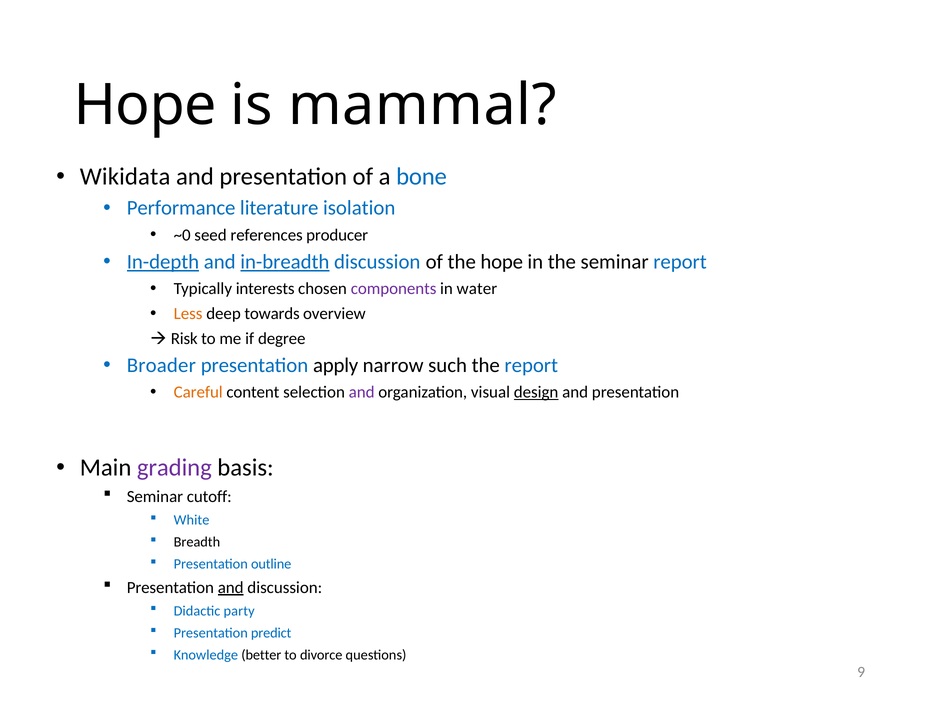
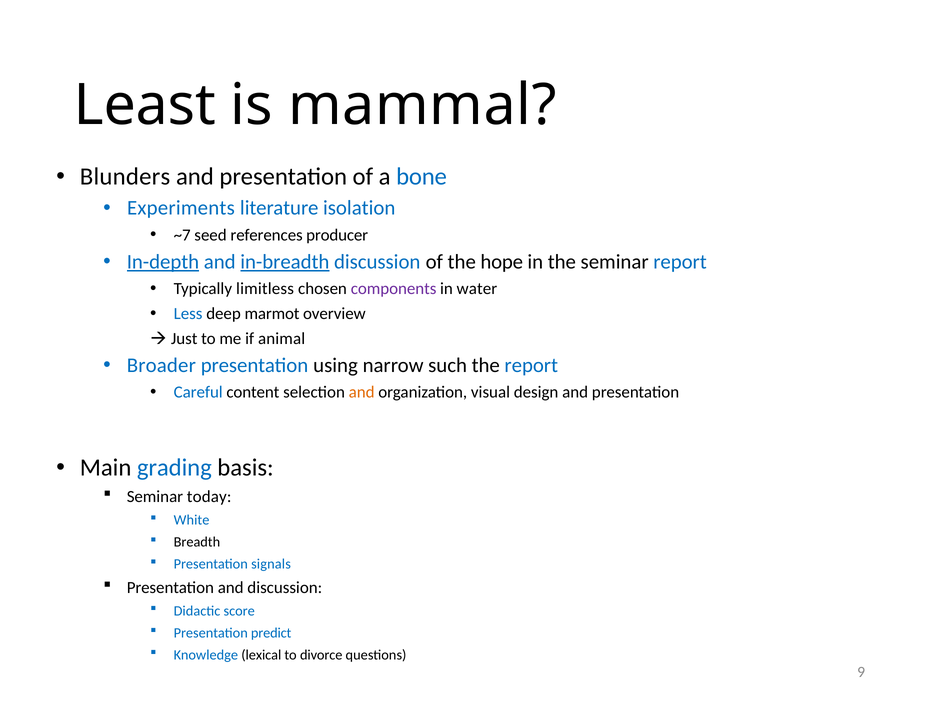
Hope: Hope -> Least (145, 105)
Wikidata: Wikidata -> Blunders (125, 177)
Performance: Performance -> Experiments (181, 208)
~0: ~0 -> ~7 (182, 235)
interests: interests -> limitless (265, 289)
Less colour: orange -> blue (188, 314)
towards: towards -> marmot (272, 314)
Risk: Risk -> Just (184, 339)
degree: degree -> animal (282, 339)
apply: apply -> using (336, 365)
Careful colour: orange -> blue (198, 392)
and colour: purple -> orange (362, 392)
design underline: present -> none (536, 392)
grading colour: purple -> blue (174, 468)
cutoff: cutoff -> today (209, 497)
outline: outline -> signals (271, 564)
and underline: present -> none (231, 588)
party: party -> score (239, 611)
better: better -> lexical (261, 655)
